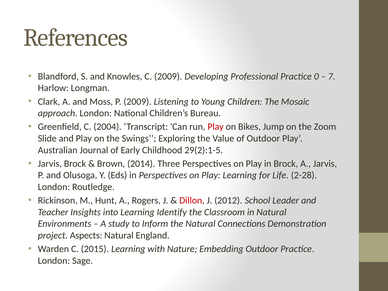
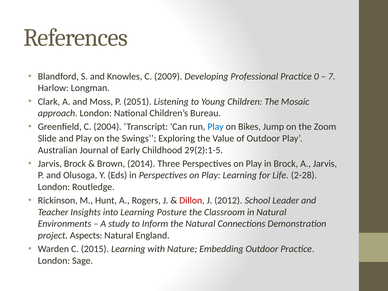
P 2009: 2009 -> 2051 (138, 102)
Play colour: red -> blue (216, 127)
Identify: Identify -> Posture (172, 212)
